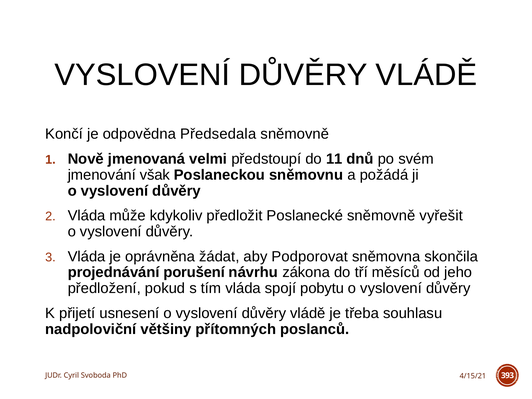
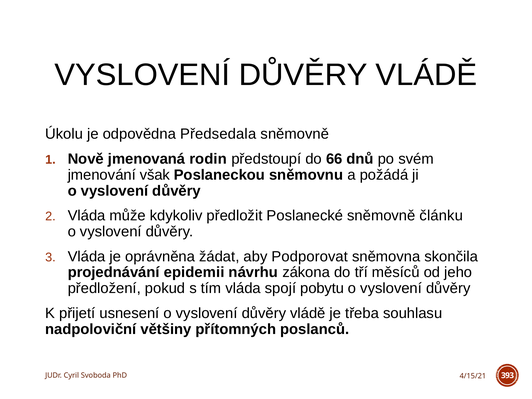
Končí: Končí -> Úkolu (64, 134)
velmi: velmi -> rodin (208, 159)
11: 11 -> 66 (334, 159)
vyřešit: vyřešit -> článku (441, 216)
porušení: porušení -> epidemii (194, 272)
